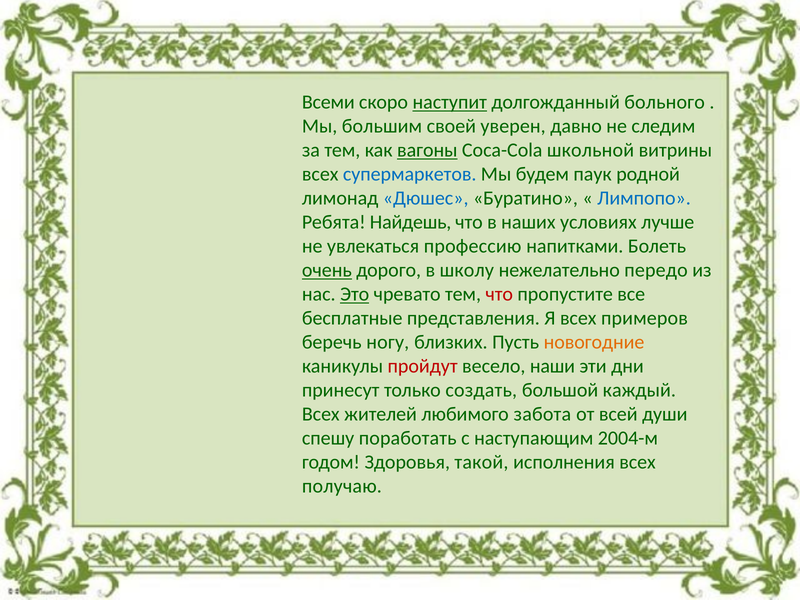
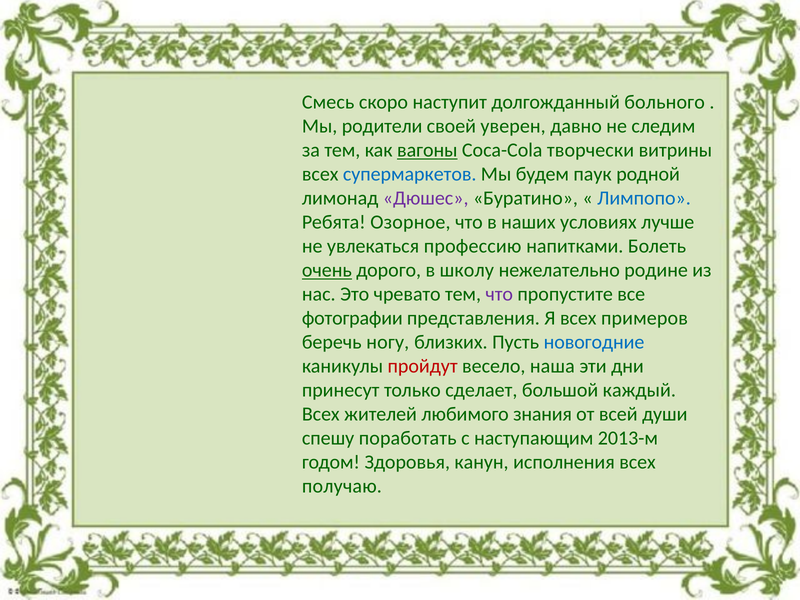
Всеми: Всеми -> Смесь (328, 102)
наступит underline: present -> none (450, 102)
большим: большим -> родители (382, 126)
школьной: школьной -> творчески (591, 150)
Дюшес colour: blue -> purple (426, 198)
Найдешь: Найдешь -> Озорное (410, 222)
передо: передо -> родине (656, 270)
Это underline: present -> none (355, 294)
что colour: red -> purple (499, 294)
бесплатные: бесплатные -> фотографии (352, 318)
новогодние colour: orange -> blue (594, 342)
наши: наши -> наша (552, 366)
создать: создать -> сделает (481, 390)
забота: забота -> знания (543, 414)
2004-м: 2004-м -> 2013-м (628, 438)
такой: такой -> канун (482, 462)
